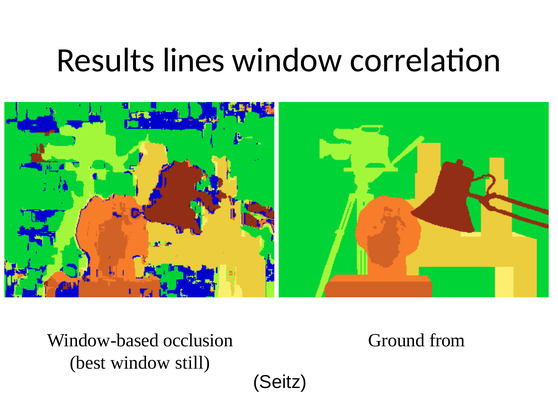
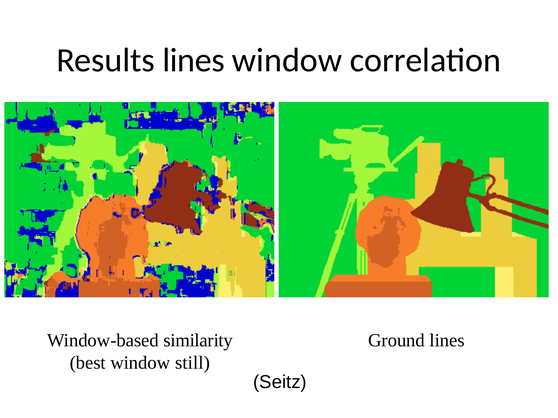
occlusion: occlusion -> similarity (198, 341)
Ground from: from -> lines (447, 341)
